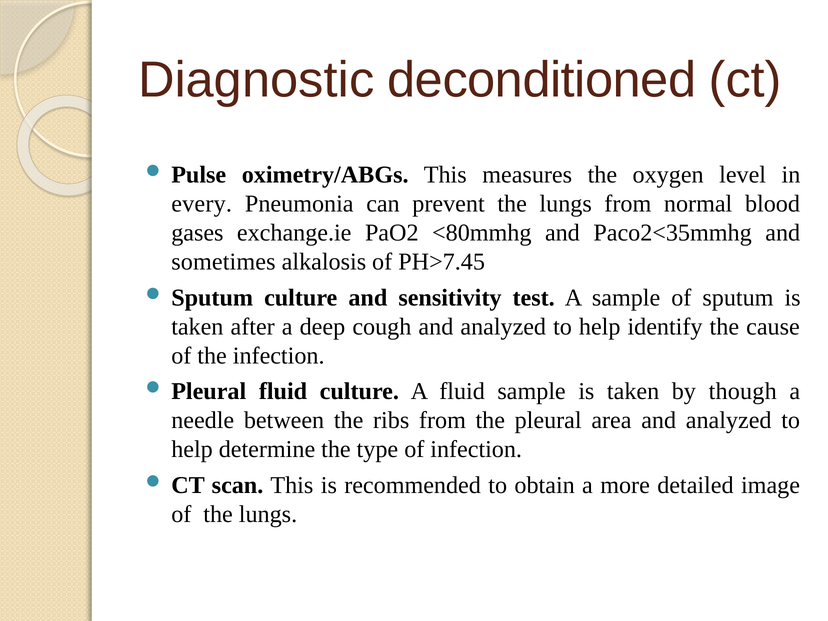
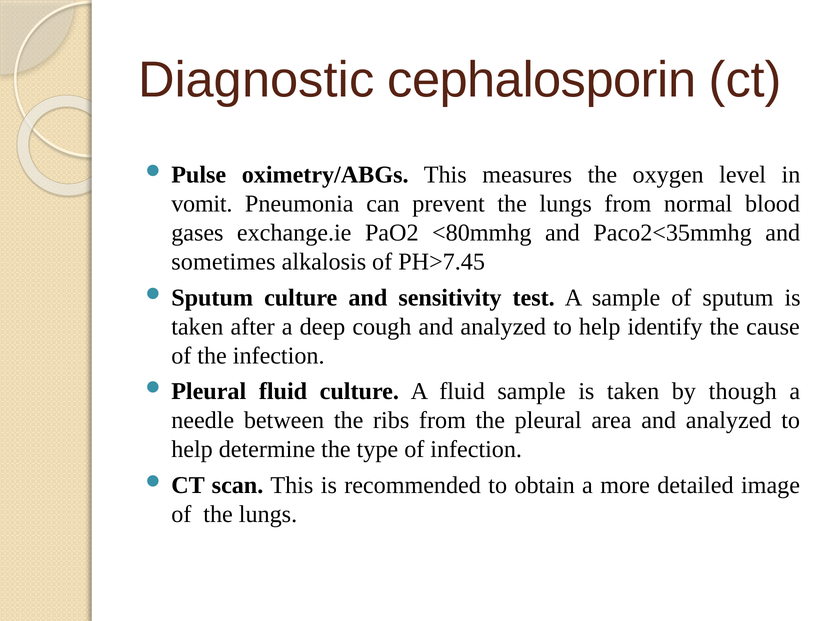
deconditioned: deconditioned -> cephalosporin (542, 80)
every: every -> vomit (202, 204)
